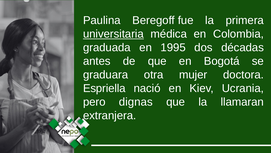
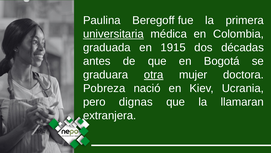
1995: 1995 -> 1915 (173, 47)
otra underline: none -> present (154, 74)
Espriella: Espriella -> Pobreza (104, 88)
